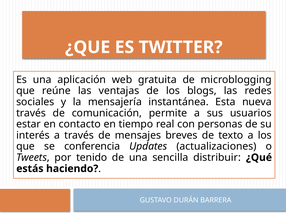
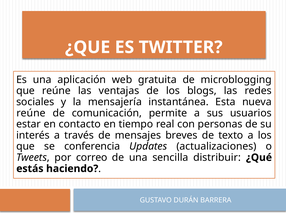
través: través -> reúne (31, 113)
tenido: tenido -> correo (92, 158)
